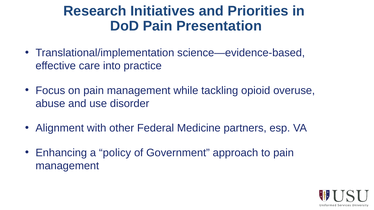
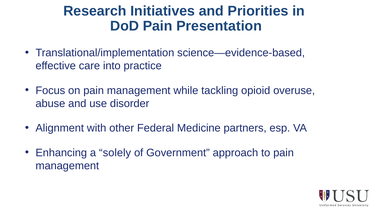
policy: policy -> solely (115, 153)
